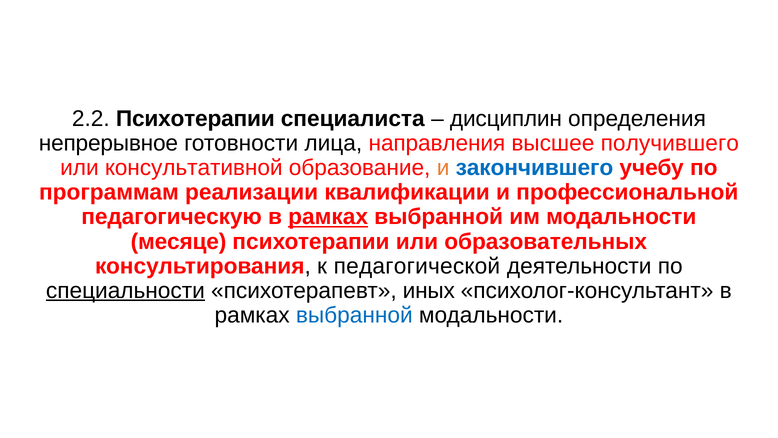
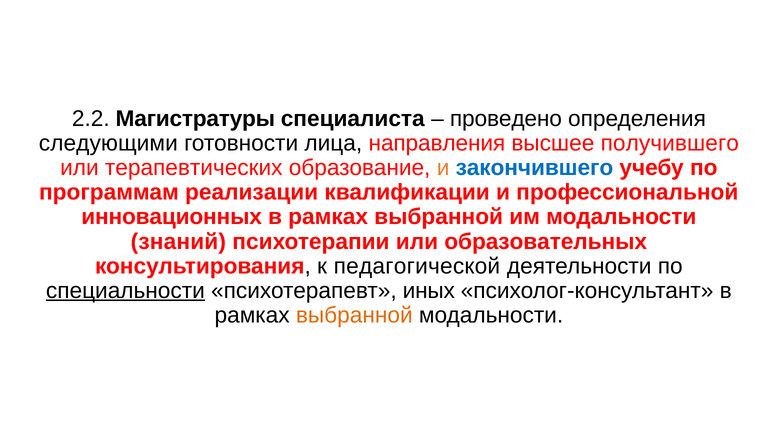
2.2 Психотерапии: Психотерапии -> Магистратуры (195, 119)
дисциплин: дисциплин -> проведено (506, 119)
непрерывное: непрерывное -> следующими (108, 143)
консультативной: консультативной -> терапевтических (194, 168)
педагогическую: педагогическую -> инновационных (172, 217)
рамках underline: present -> none (328, 217)
месяце: месяце -> знаний (178, 241)
выбранной colour: blue -> orange (354, 315)
